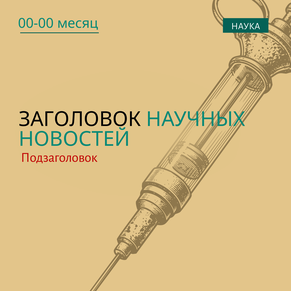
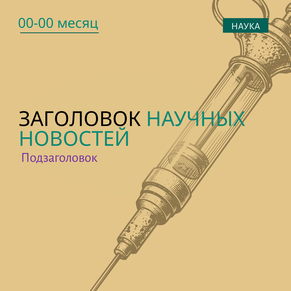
Подзаголовок colour: red -> purple (59, 157)
